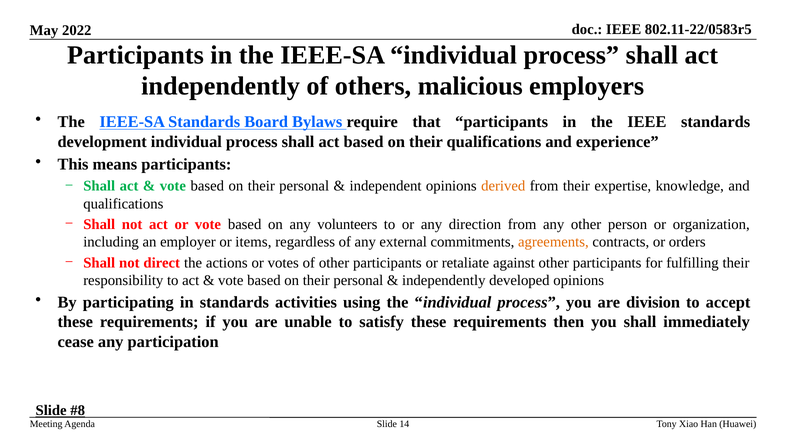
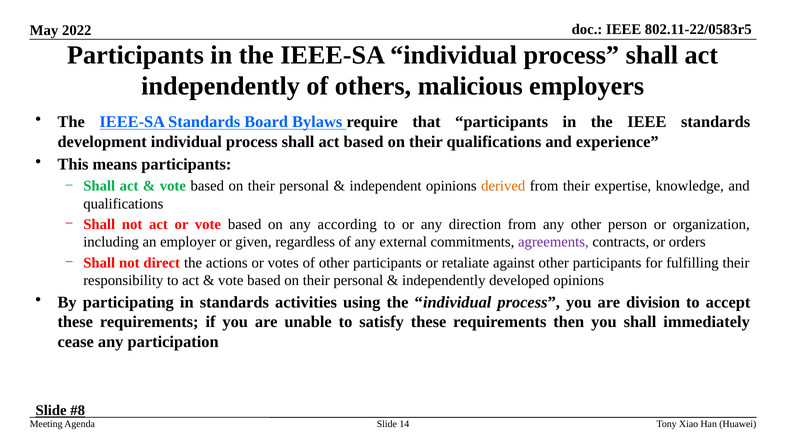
volunteers: volunteers -> according (347, 224)
items: items -> given (253, 242)
agreements colour: orange -> purple (553, 242)
